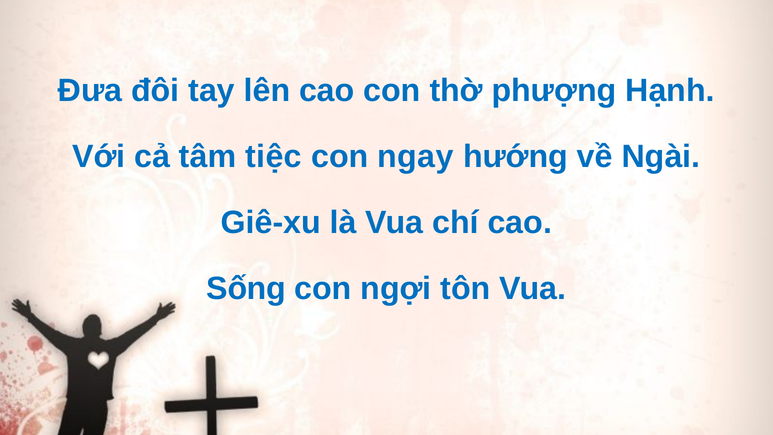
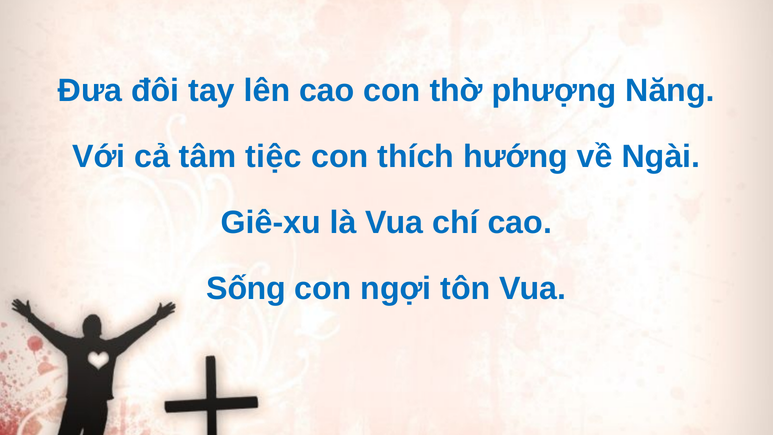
Hạnh: Hạnh -> Năng (670, 90)
ngay: ngay -> thích (416, 156)
